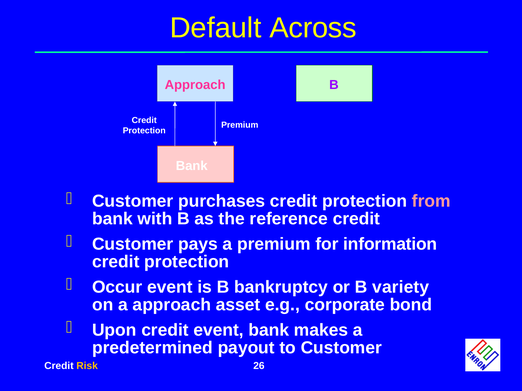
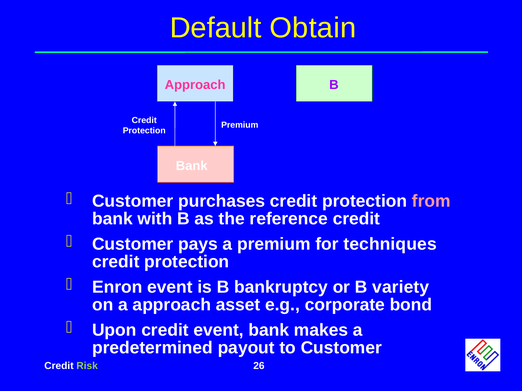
Across: Across -> Obtain (313, 28)
information: information -> techniques (390, 244)
Occur: Occur -> Enron (117, 287)
Risk colour: yellow -> light green (87, 366)
